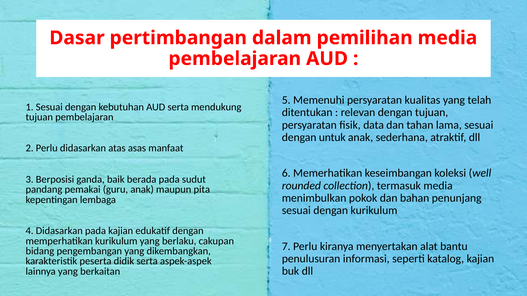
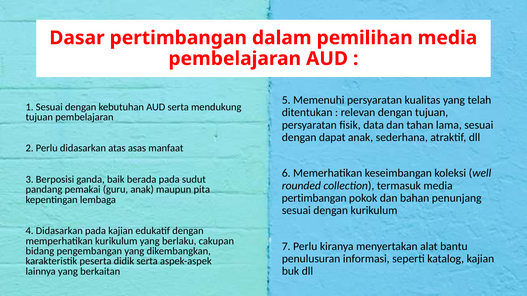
untuk: untuk -> dapat (332, 138)
menimbulkan: menimbulkan -> pertimbangan (314, 198)
